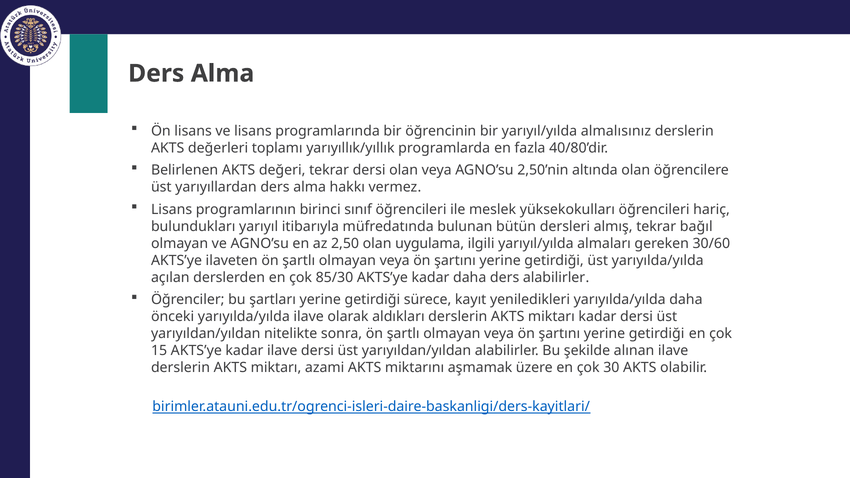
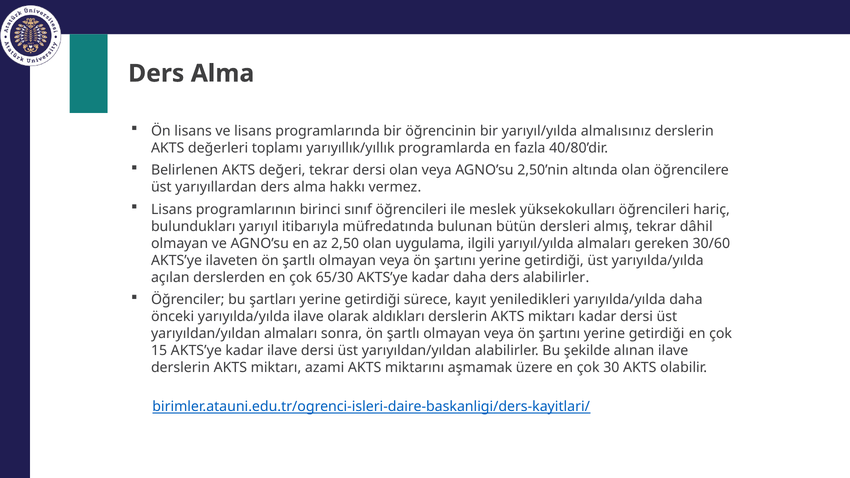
bağıl: bağıl -> dâhil (696, 227)
85/30: 85/30 -> 65/30 (334, 278)
yarıyıldan/yıldan nitelikte: nitelikte -> almaları (291, 334)
